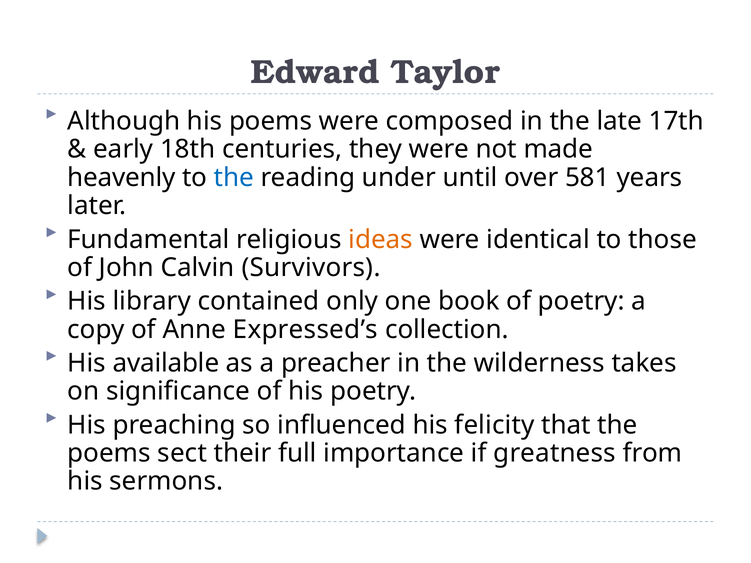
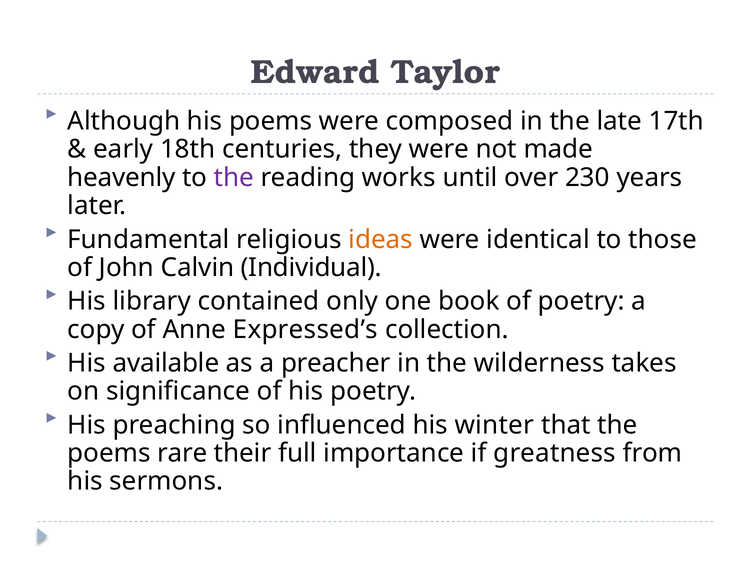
the colour: blue -> purple (234, 178)
under: under -> works (399, 178)
581: 581 -> 230 (587, 178)
Survivors: Survivors -> Individual (311, 268)
felicity: felicity -> winter (494, 425)
sect: sect -> rare (182, 453)
